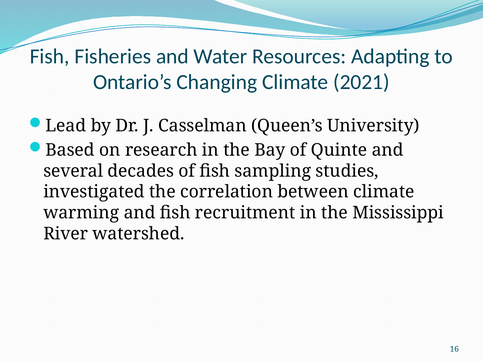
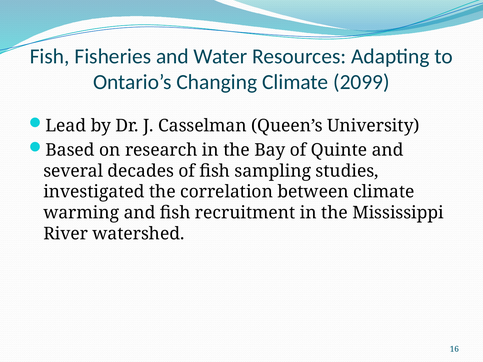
2021: 2021 -> 2099 (361, 82)
